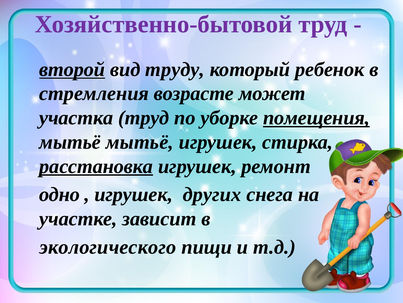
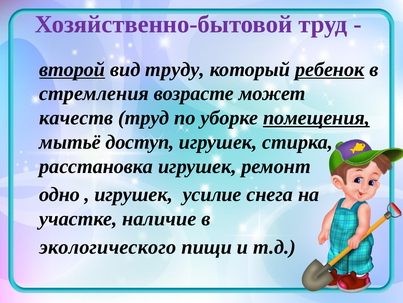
ребенок underline: none -> present (330, 69)
участка: участка -> качеств (76, 118)
мытьё мытьё: мытьё -> доступ (140, 142)
расстановка underline: present -> none (96, 166)
других: других -> усилие (212, 194)
зависит: зависит -> наличие (159, 218)
